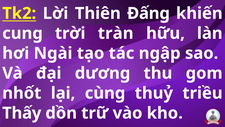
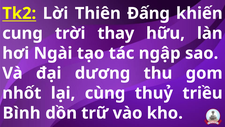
tràn: tràn -> thay (116, 33)
Thấy: Thấy -> Bình (22, 113)
